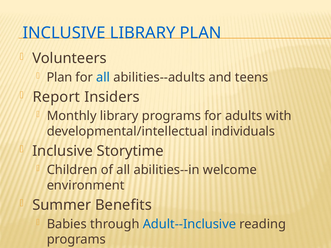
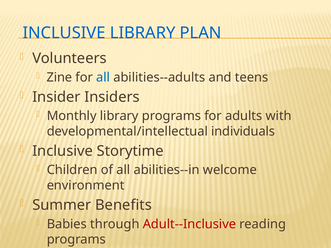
Plan: Plan -> Zine (59, 77)
Report: Report -> Insider (56, 97)
Adult--Inclusive colour: blue -> red (189, 224)
